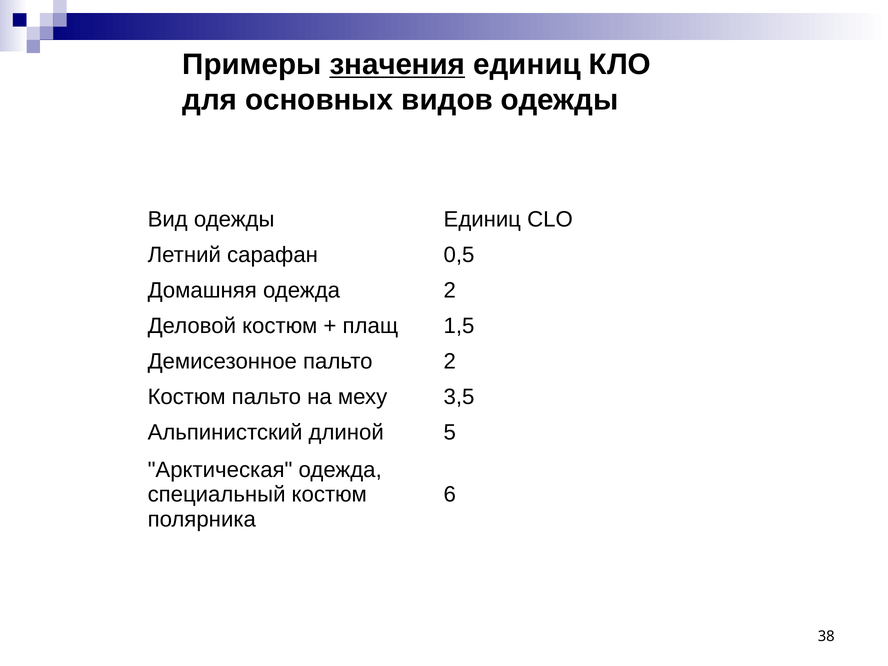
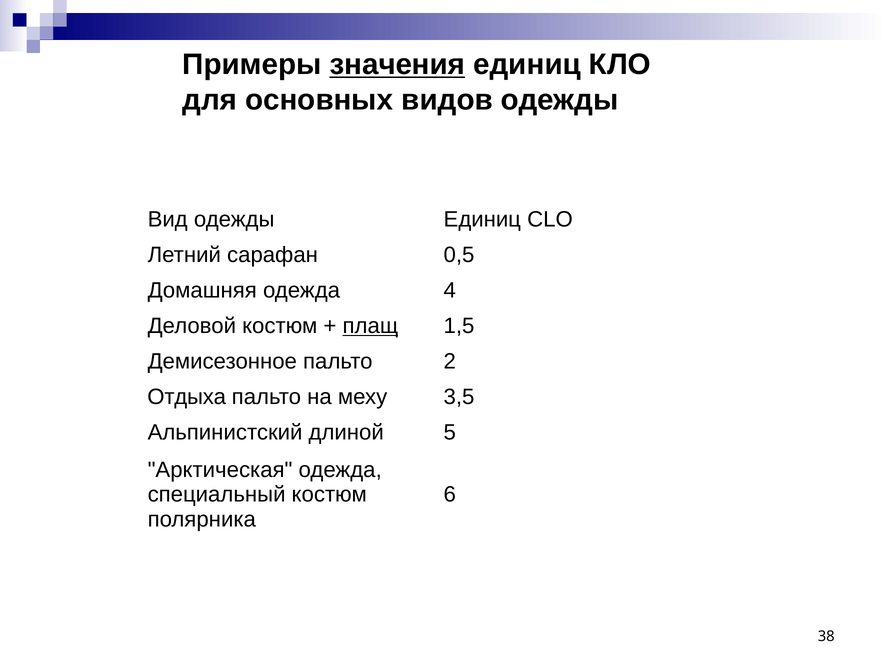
одежда 2: 2 -> 4 (450, 290)
плащ underline: none -> present (370, 326)
Костюм: Костюм -> Отдыха (187, 397)
